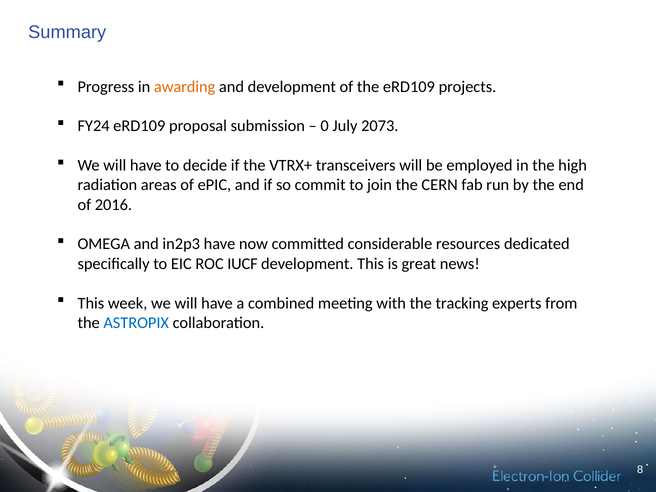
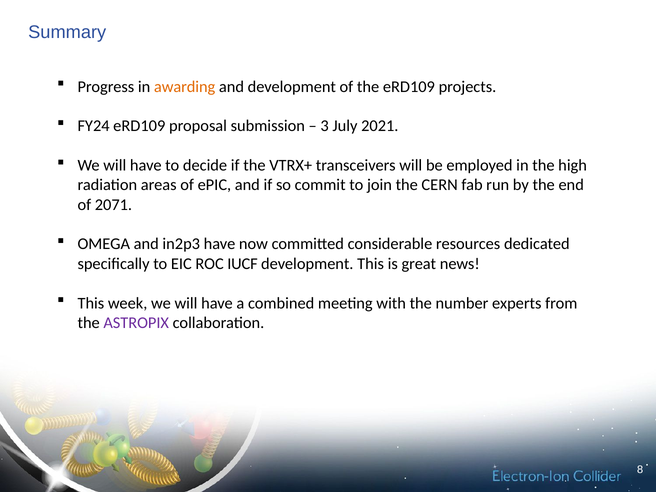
0: 0 -> 3 (325, 126)
2073: 2073 -> 2021 (380, 126)
2016: 2016 -> 2071 (113, 205)
tracking: tracking -> number (462, 303)
ASTROPIX colour: blue -> purple (136, 323)
